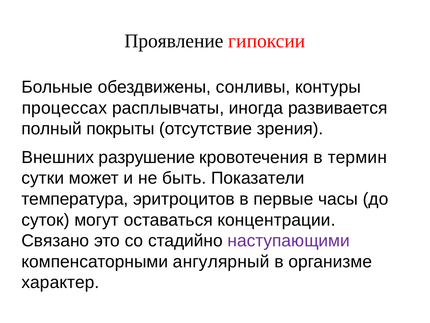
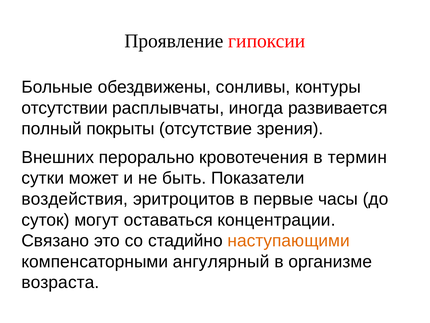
процессах: процессах -> отсутствии (65, 108)
разрушение: разрушение -> перорально (147, 157)
температура: температура -> воздействия (75, 199)
наступающими colour: purple -> orange (289, 240)
характер: характер -> возраста (60, 282)
